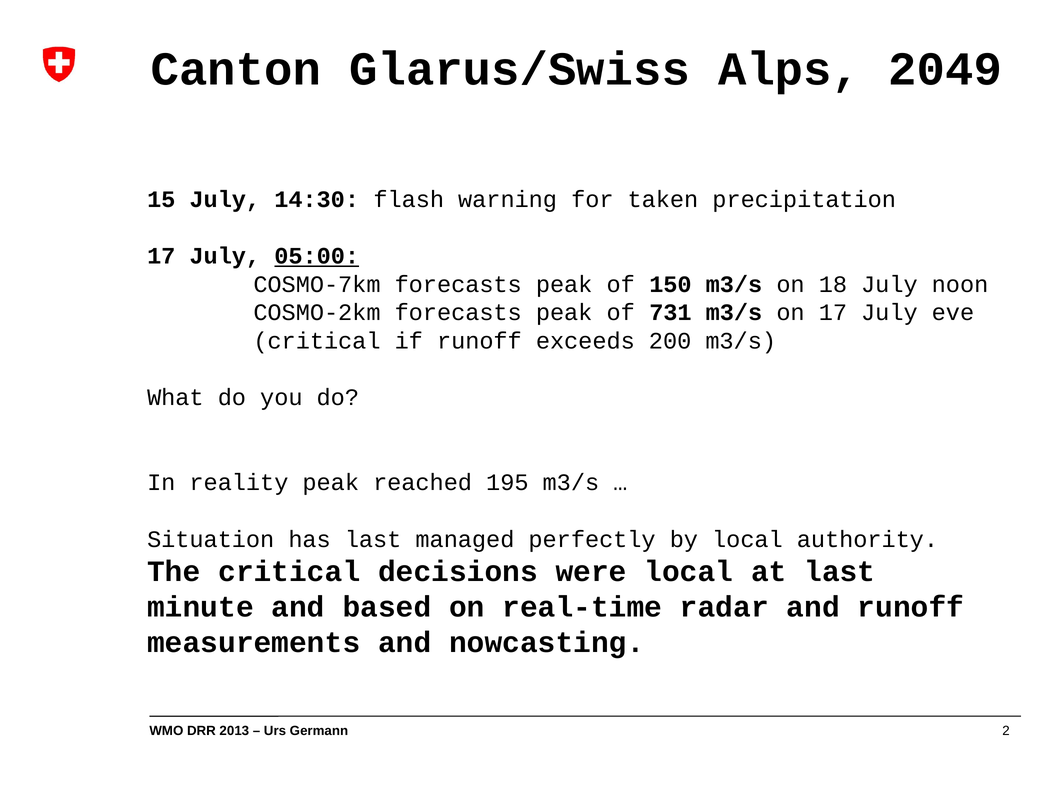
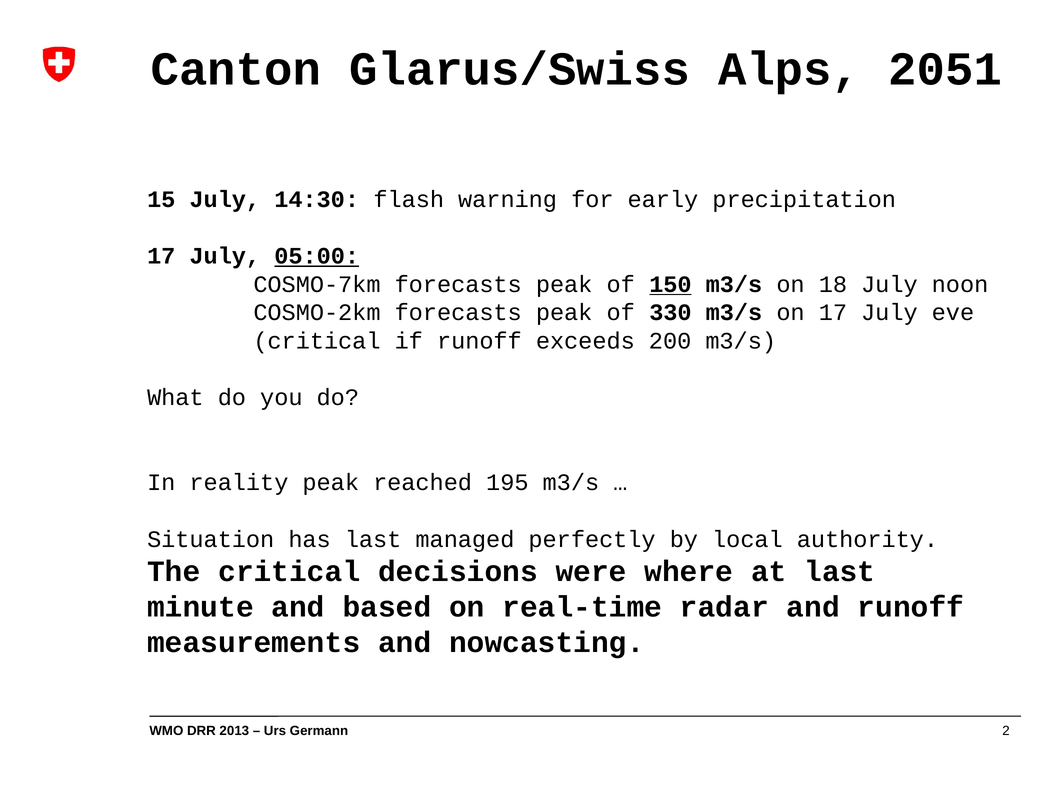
2049: 2049 -> 2051 (945, 69)
taken: taken -> early (663, 199)
150 underline: none -> present (670, 284)
731: 731 -> 330 (670, 313)
were local: local -> where (689, 572)
